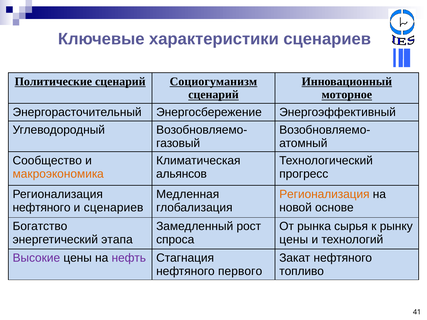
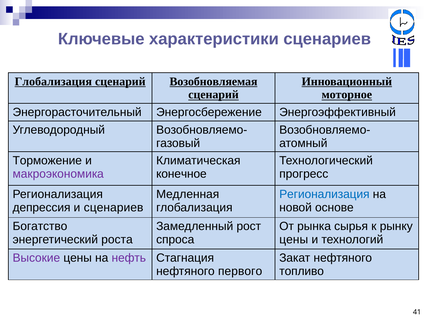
Политические: Политические -> Глобализация (53, 82)
Социогуманизм: Социогуманизм -> Возобновляемая (213, 82)
Сообщество: Сообщество -> Торможение (47, 161)
макроэкономика colour: orange -> purple (58, 174)
альянсов: альянсов -> конечное (181, 174)
Регионализация colour: orange -> blue (324, 194)
нефтяного: нефтяного -> депрессия (42, 208)
этапа: этапа -> роста (117, 240)
